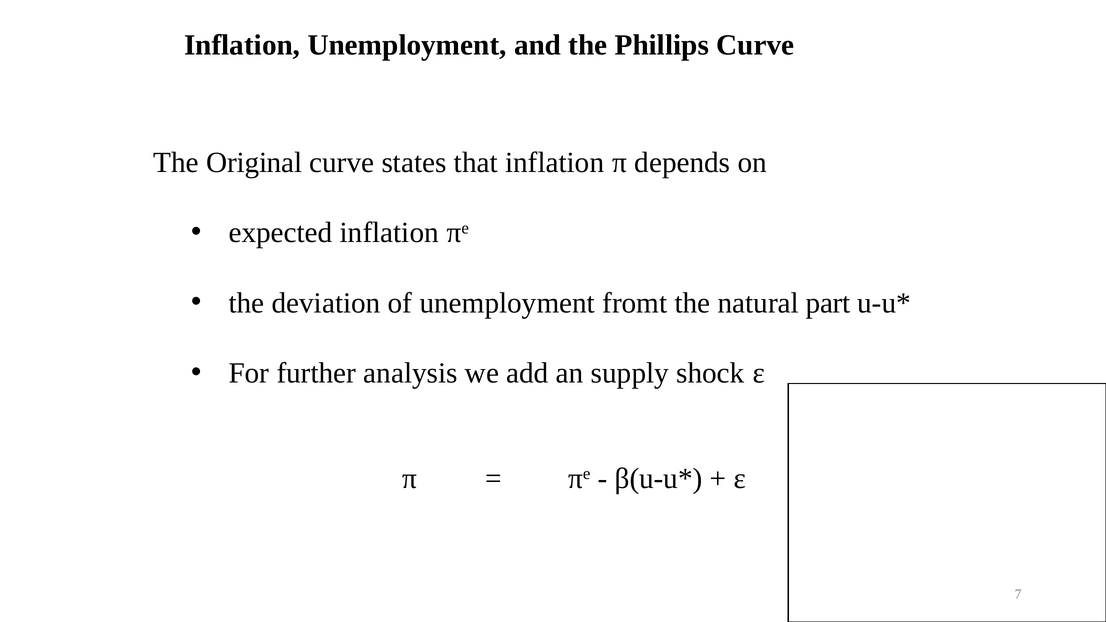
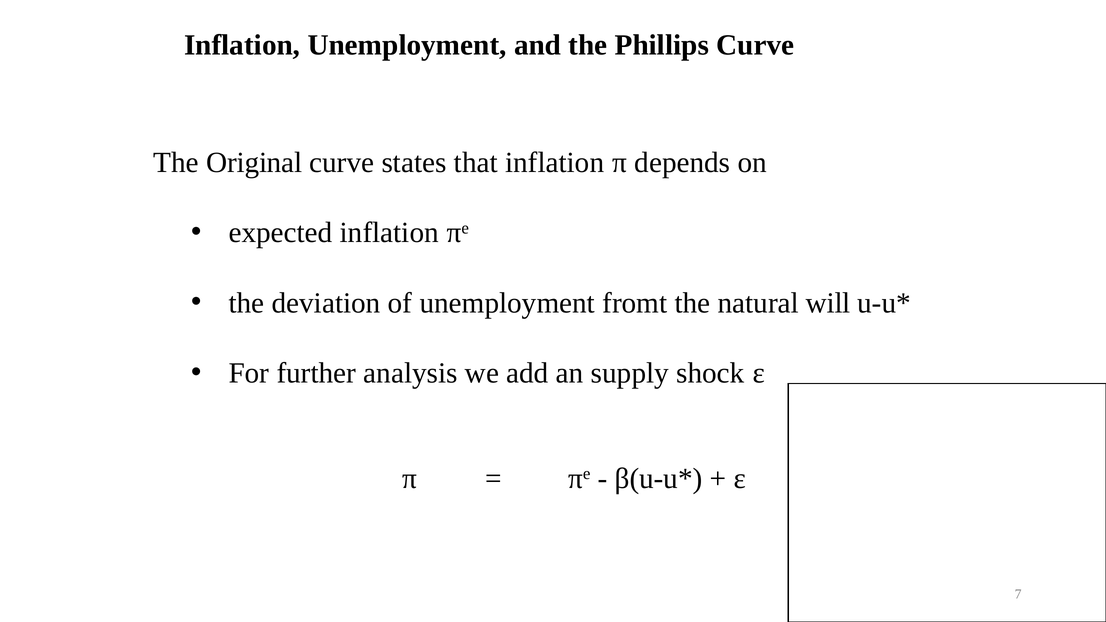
part: part -> will (828, 303)
